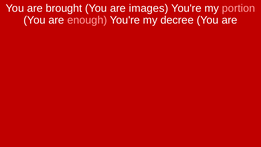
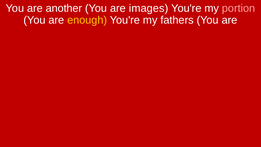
brought: brought -> another (64, 8)
enough colour: pink -> yellow (87, 20)
decree: decree -> fathers (177, 20)
